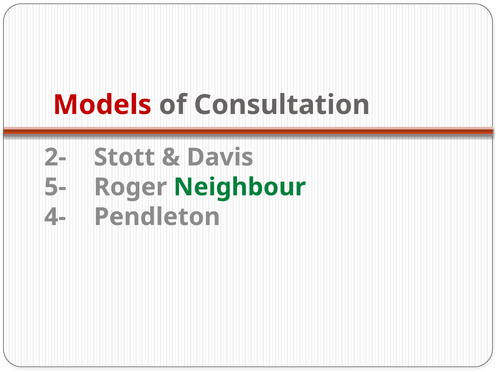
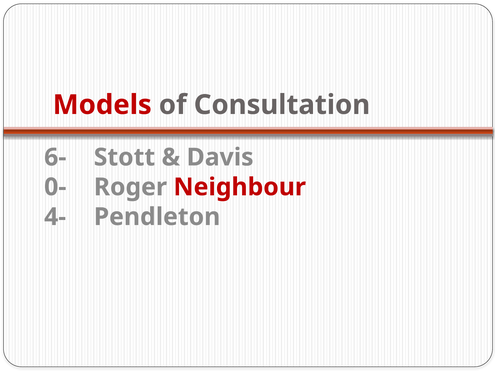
2-: 2- -> 6- (55, 157)
5-: 5- -> 0- (55, 187)
Neighbour colour: green -> red (240, 187)
